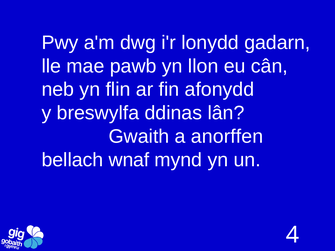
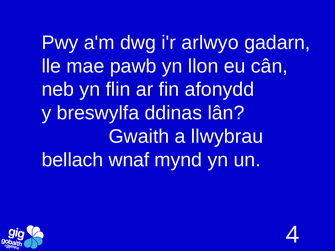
lonydd: lonydd -> arlwyo (210, 43)
anorffen: anorffen -> llwybrau (227, 137)
